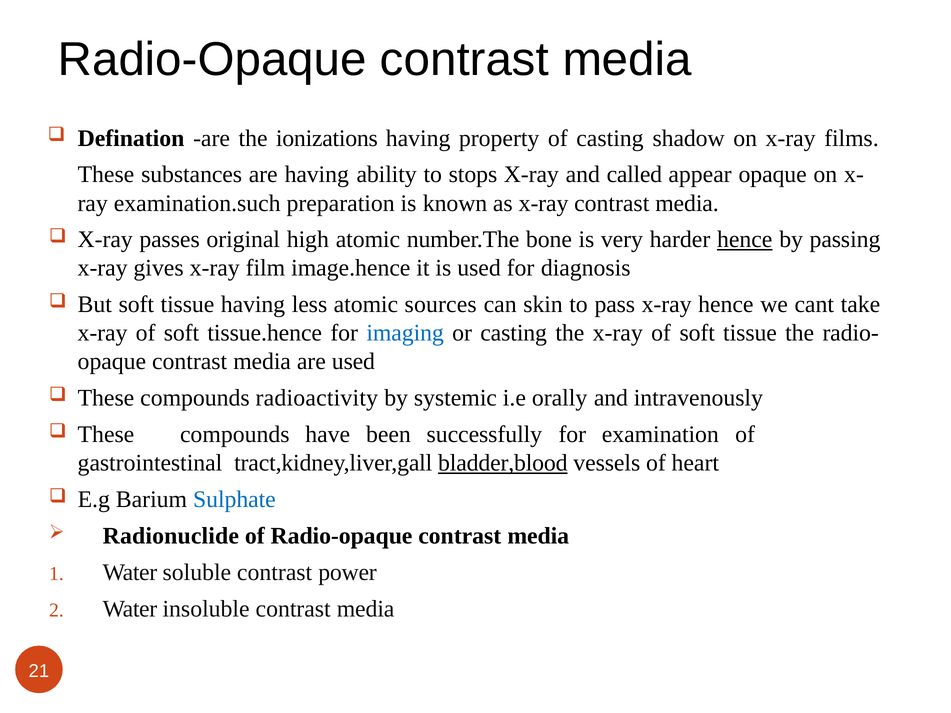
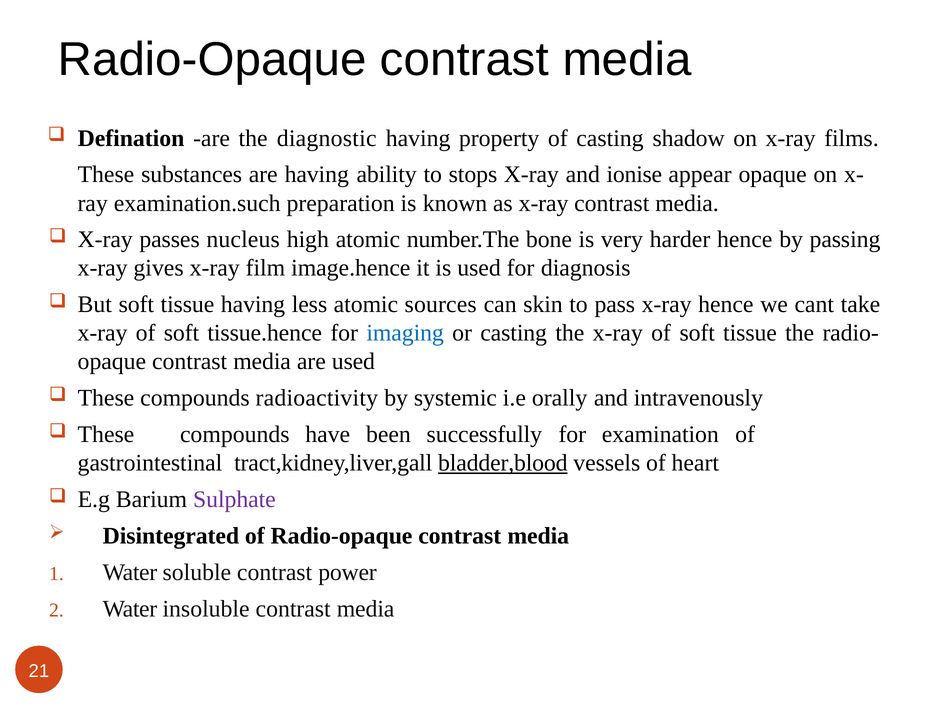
ionizations: ionizations -> diagnostic (327, 139)
called: called -> ionise (634, 175)
original: original -> nucleus (243, 240)
hence underline: present -> none (745, 240)
Sulphate colour: blue -> purple (234, 500)
Radionuclide: Radionuclide -> Disintegrated (171, 536)
